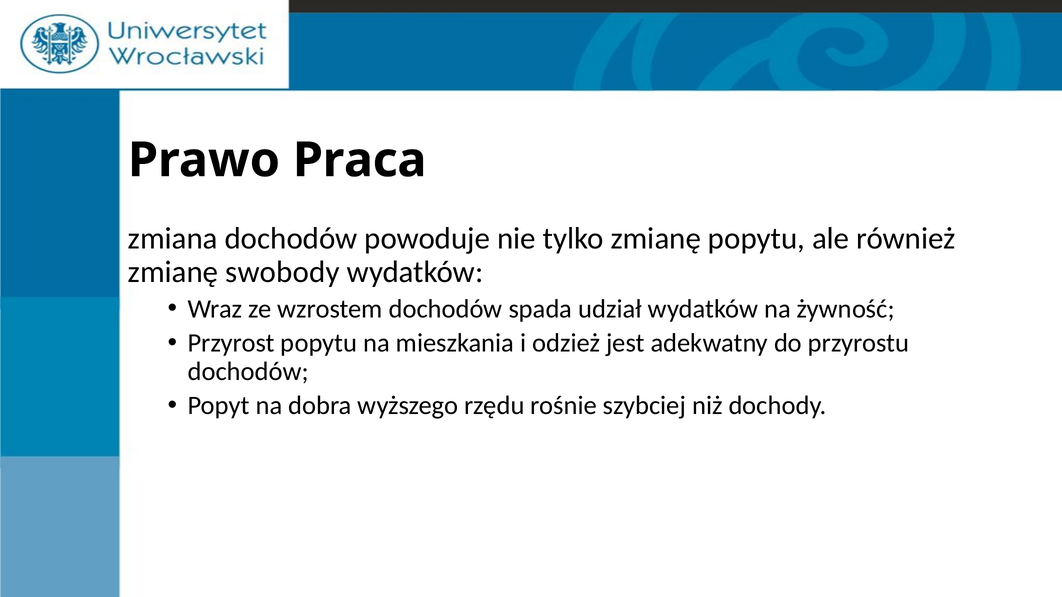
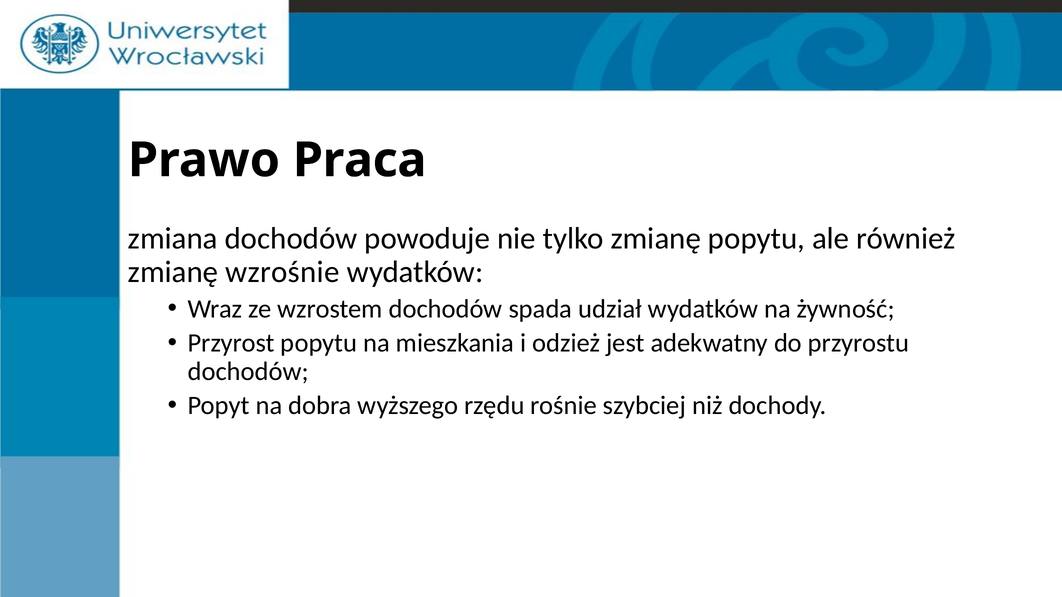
swobody: swobody -> wzrośnie (282, 272)
